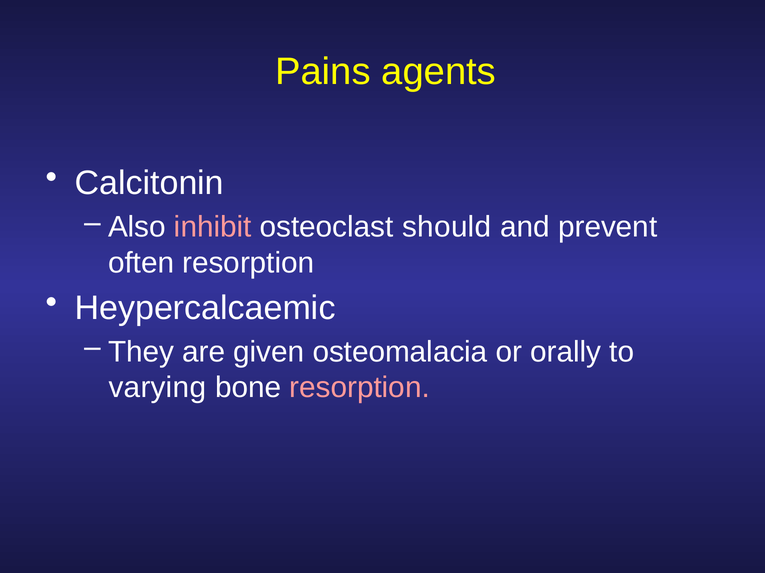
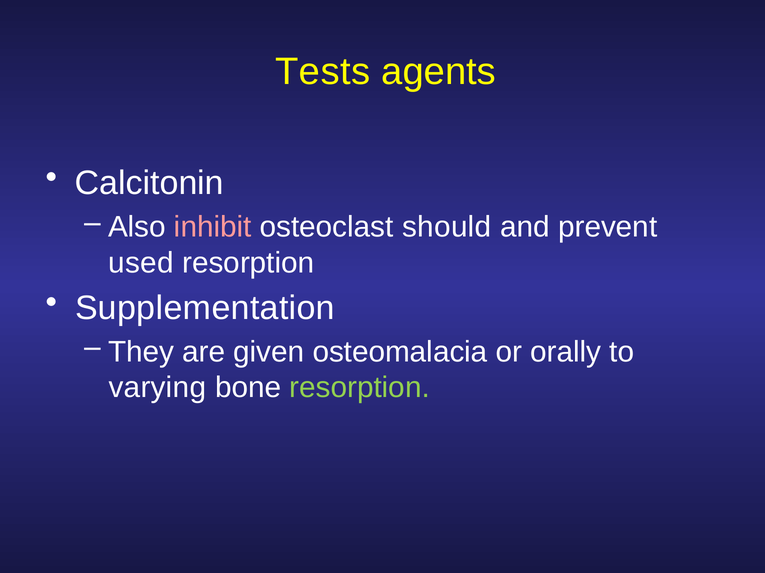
Pains: Pains -> Tests (323, 72)
often: often -> used (141, 263)
Heypercalcaemic: Heypercalcaemic -> Supplementation (205, 308)
resorption colour: pink -> light green (360, 388)
